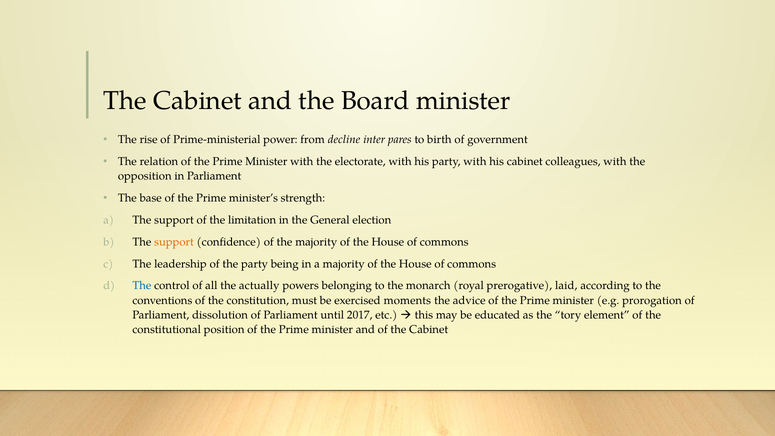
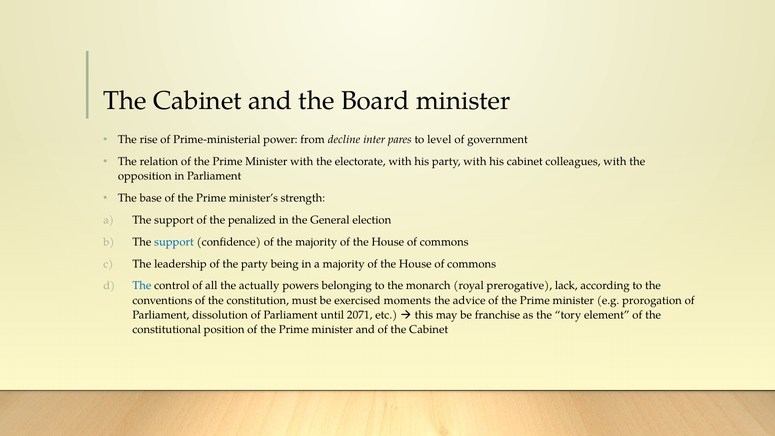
birth: birth -> level (439, 140)
limitation: limitation -> penalized (252, 220)
support colour: orange -> blue (174, 242)
laid: laid -> lack (566, 286)
2017: 2017 -> 2071 (360, 315)
educated: educated -> franchise (497, 315)
